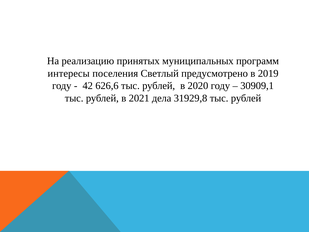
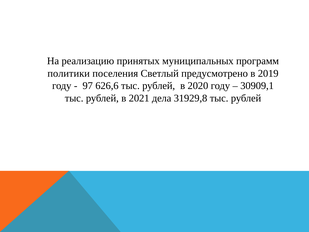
интересы: интересы -> политики (69, 73)
42: 42 -> 97 (88, 86)
